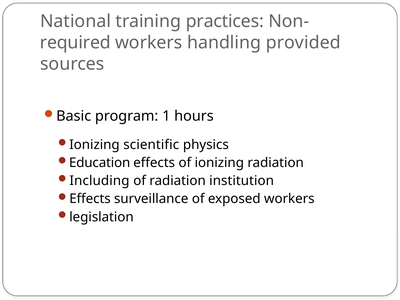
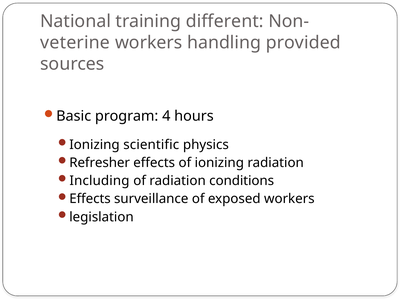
practices: practices -> different (225, 21)
required: required -> veterine (75, 43)
1: 1 -> 4 (166, 116)
Education: Education -> Refresher (100, 163)
institution: institution -> conditions (242, 181)
